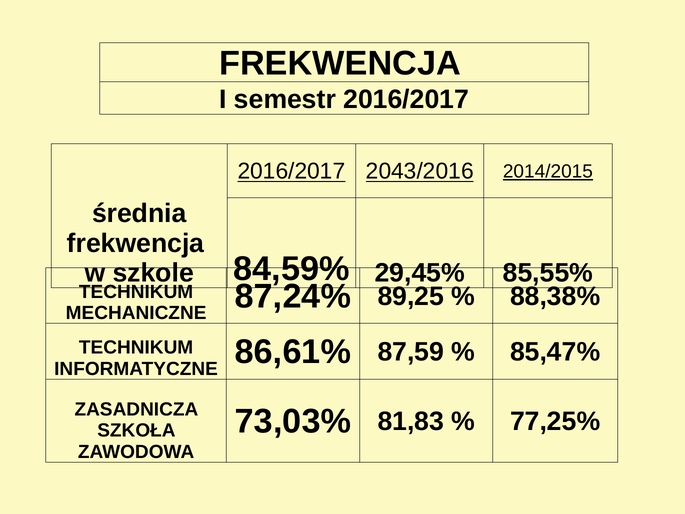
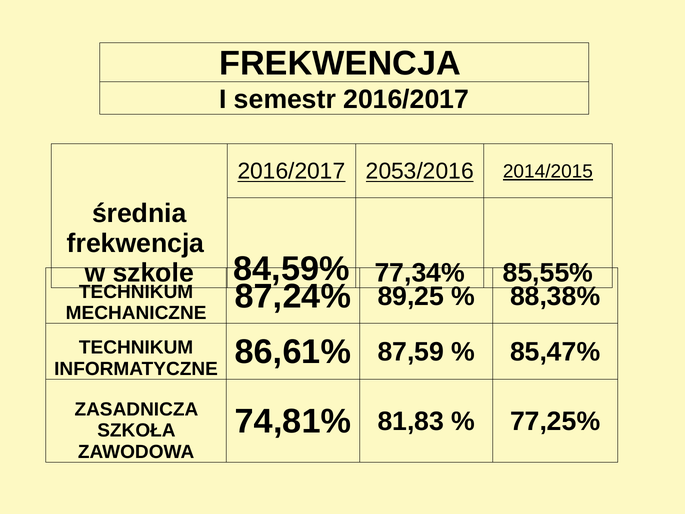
2043/2016: 2043/2016 -> 2053/2016 (420, 171)
29,45%: 29,45% -> 77,34% (420, 273)
73,03%: 73,03% -> 74,81% (293, 421)
